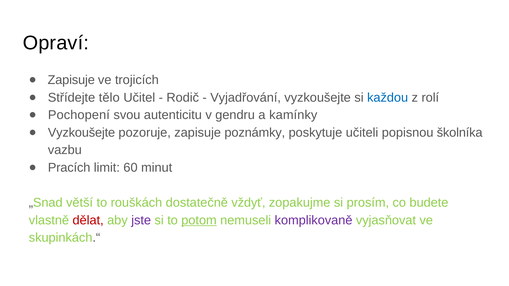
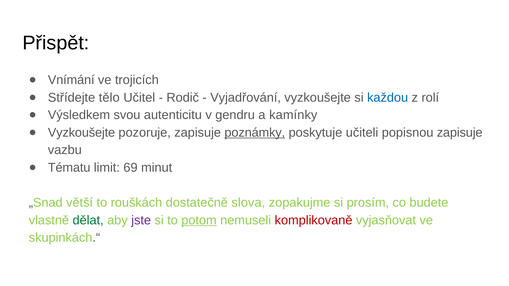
Opraví: Opraví -> Přispět (56, 43)
Zapisuje: Zapisuje -> Vnímání (71, 80)
Pochopení: Pochopení -> Výsledkem (79, 115)
poznámky underline: none -> present (255, 133)
popisnou školníka: školníka -> zapisuje (460, 133)
Pracích: Pracích -> Tématu (69, 168)
60: 60 -> 69 (130, 168)
vždyť: vždyť -> slova (248, 203)
dělat colour: red -> green (88, 220)
komplikovaně colour: purple -> red (314, 220)
